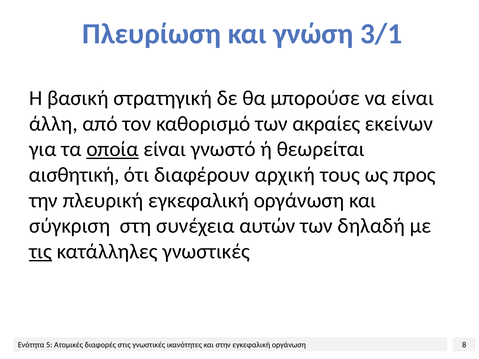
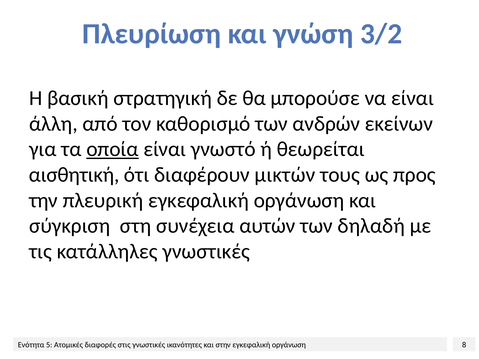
3/1: 3/1 -> 3/2 (381, 34)
ακραίες: ακραίες -> ανδρών (326, 124)
αρχική: αρχική -> μικτών (285, 175)
τις underline: present -> none (40, 252)
